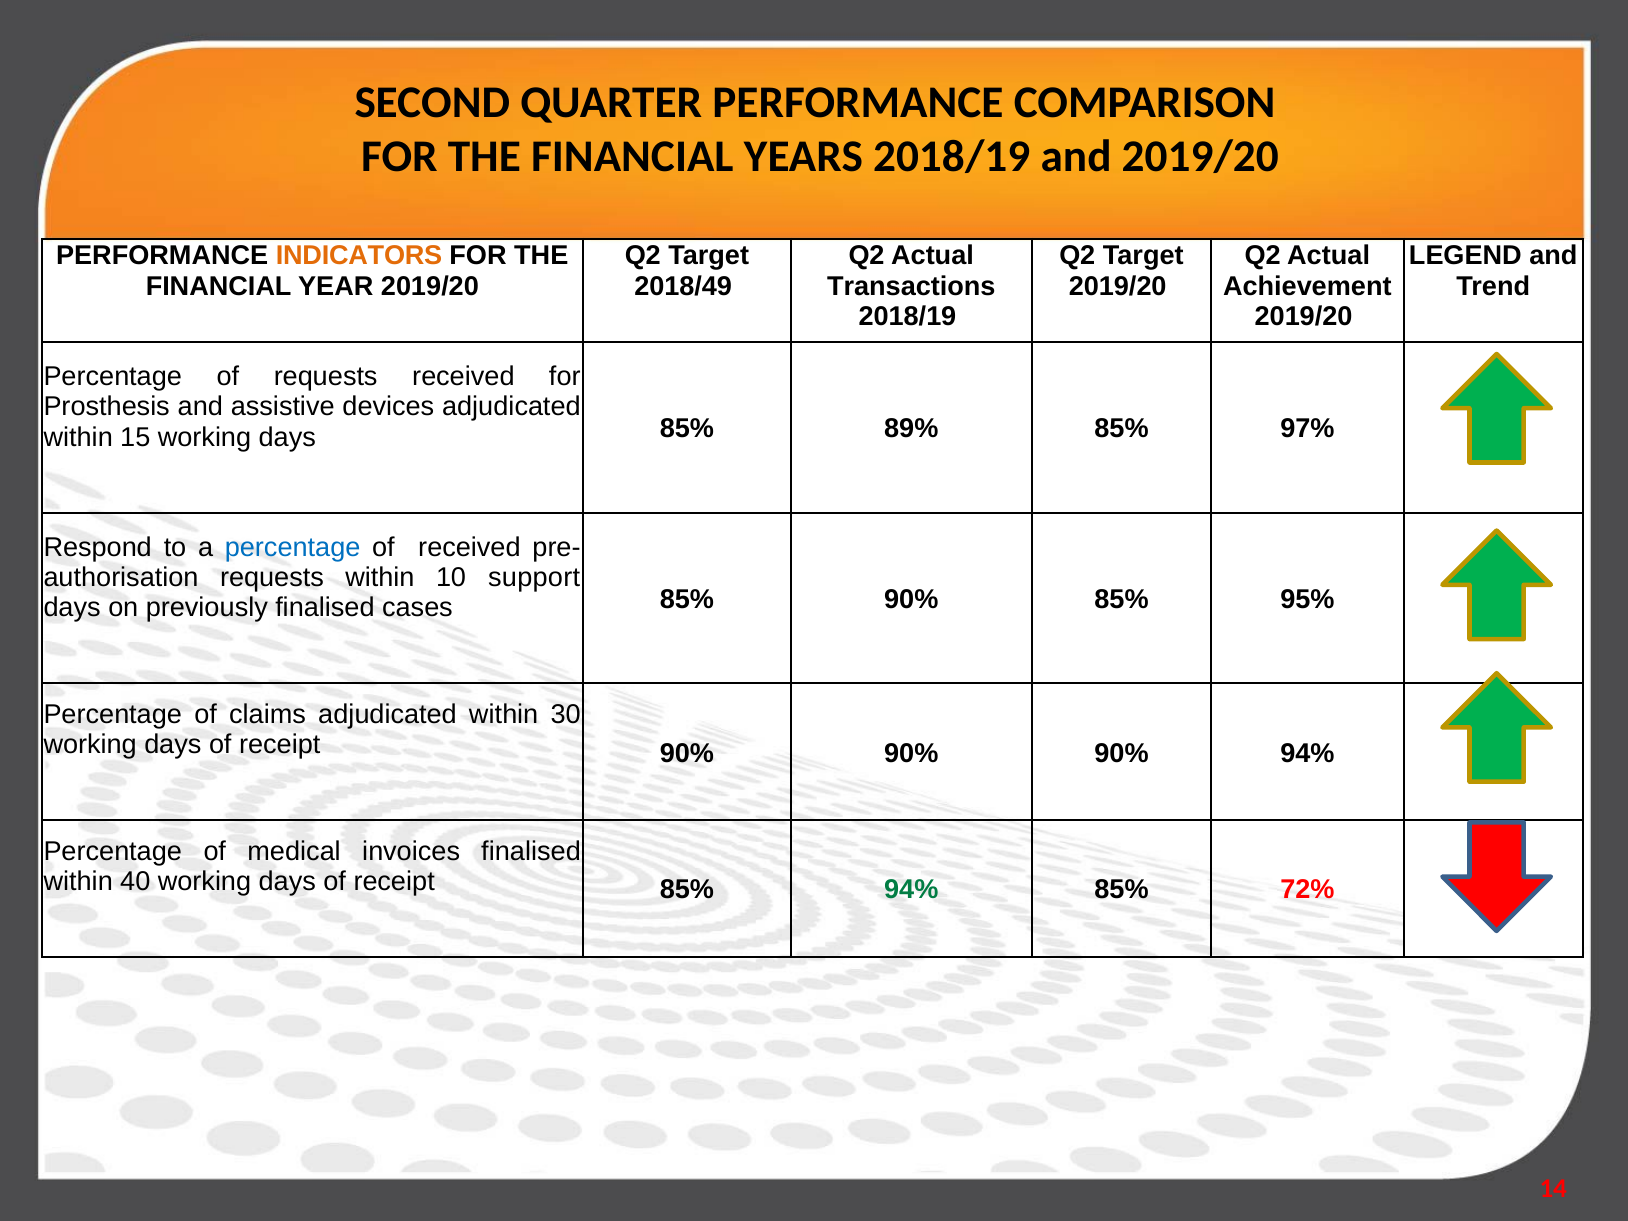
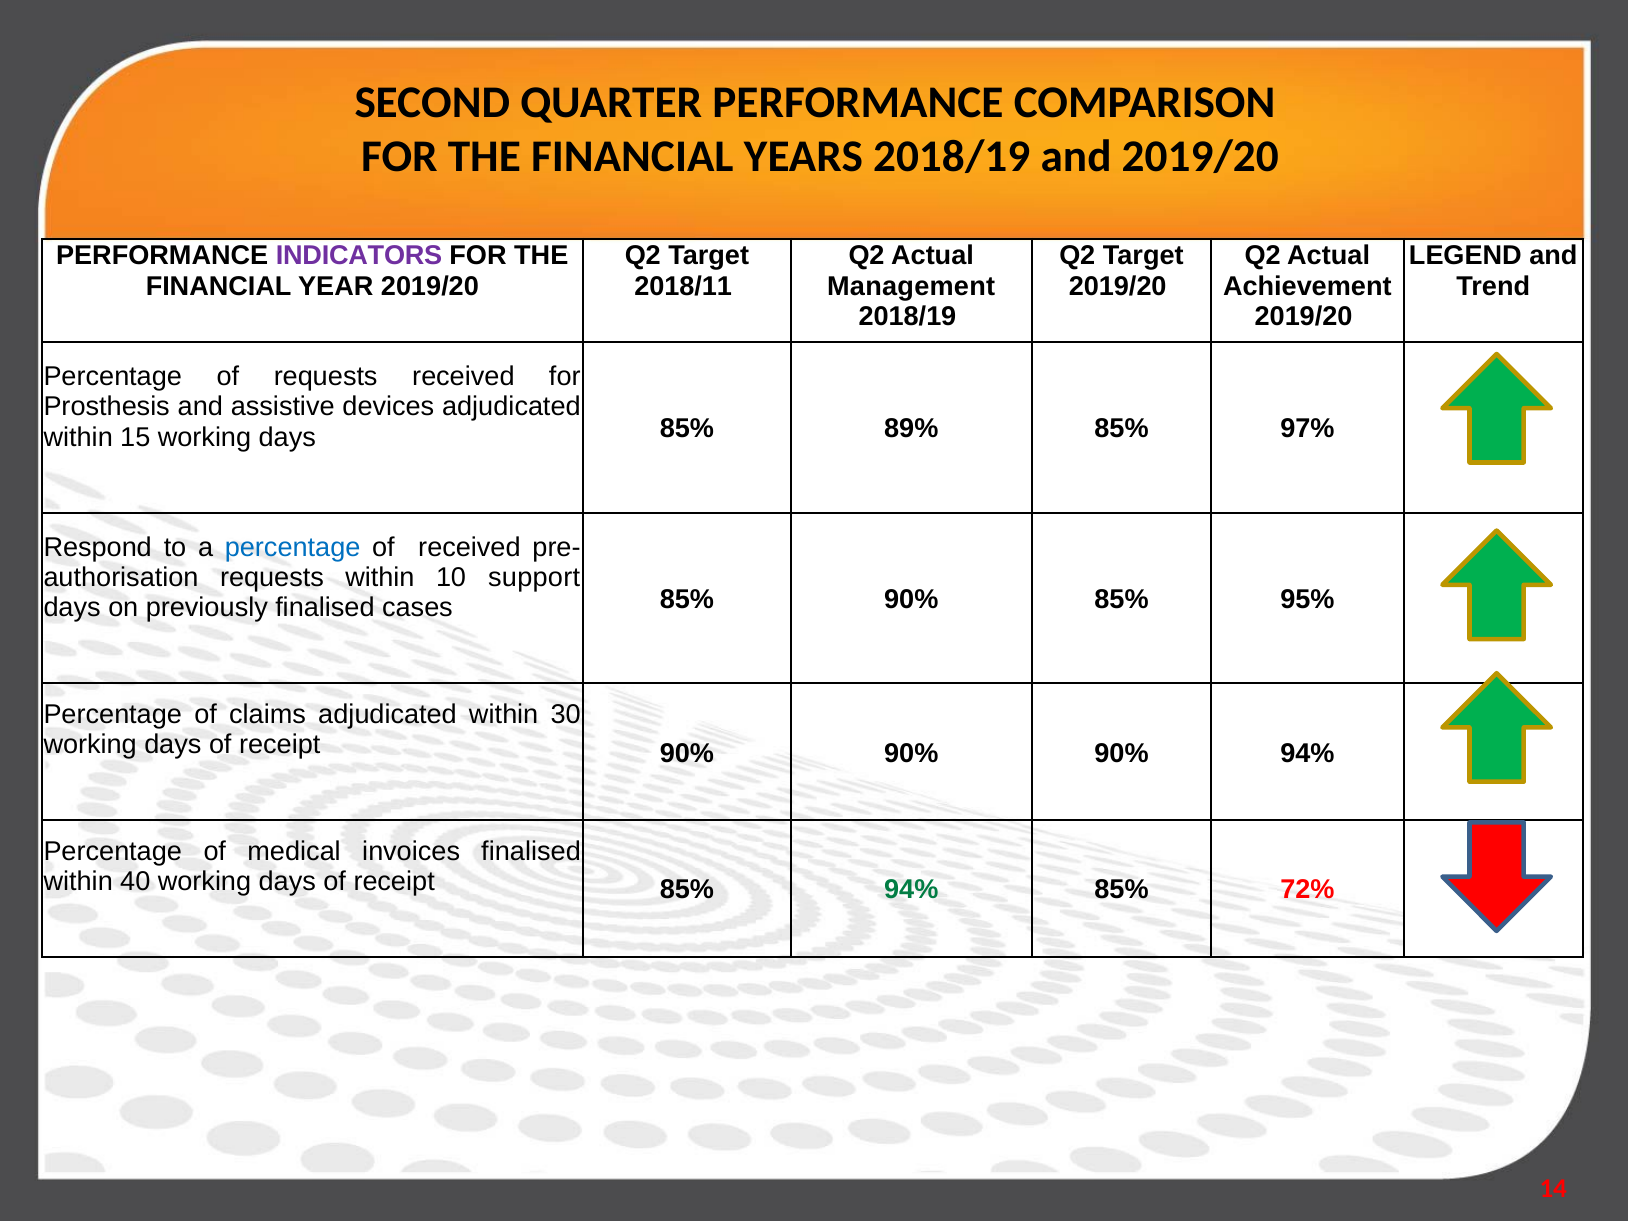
INDICATORS colour: orange -> purple (359, 256)
2018/49: 2018/49 -> 2018/11 (683, 286)
Transactions: Transactions -> Management (911, 286)
